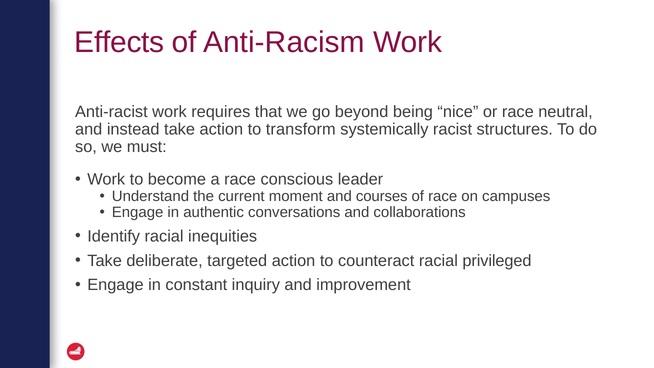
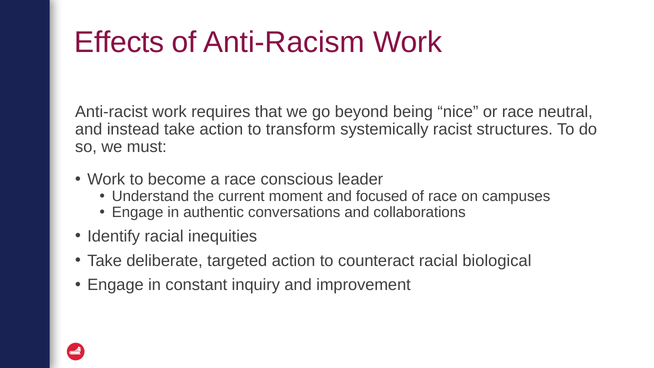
courses: courses -> focused (382, 196)
privileged: privileged -> biological (497, 261)
